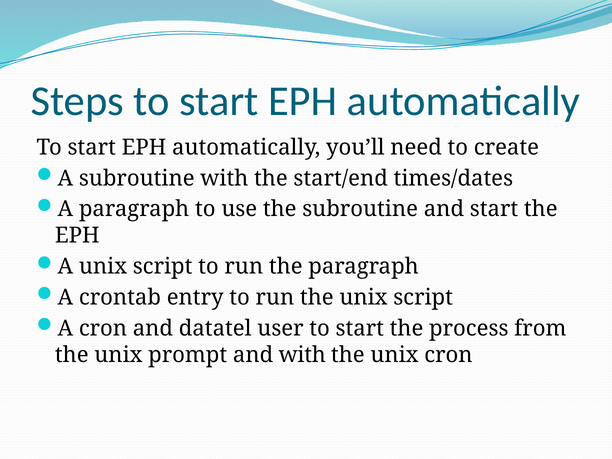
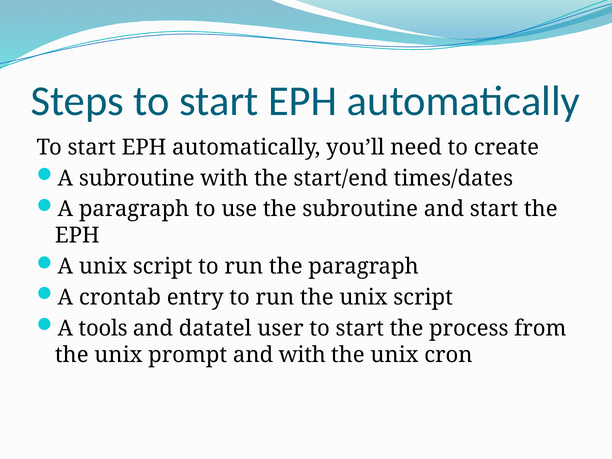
A cron: cron -> tools (103, 328)
